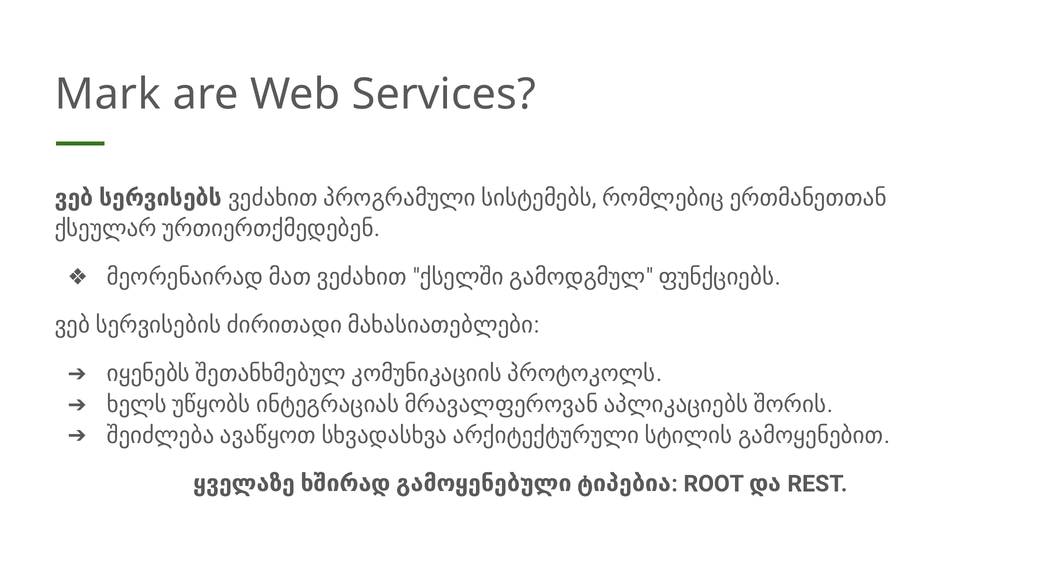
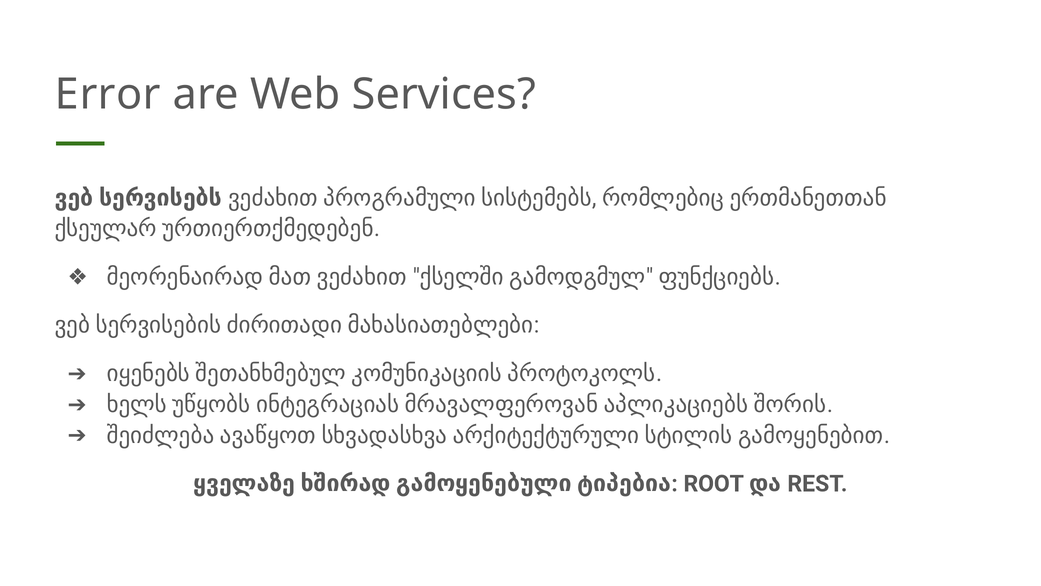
Mark: Mark -> Error (108, 95)
